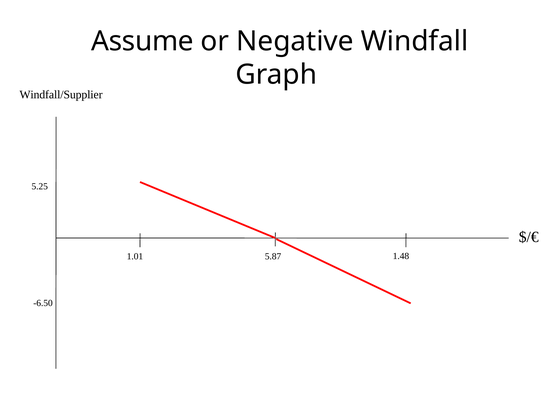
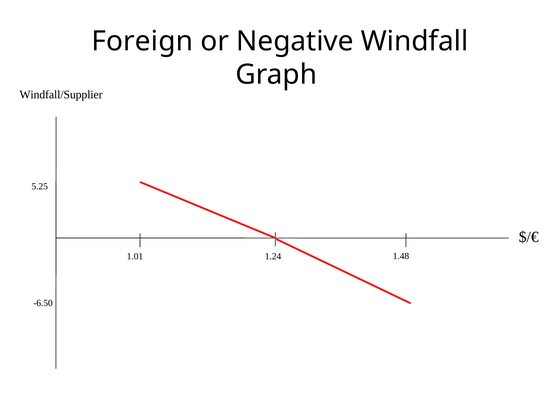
Assume: Assume -> Foreign (142, 41)
5.87: 5.87 -> 1.24 (273, 256)
